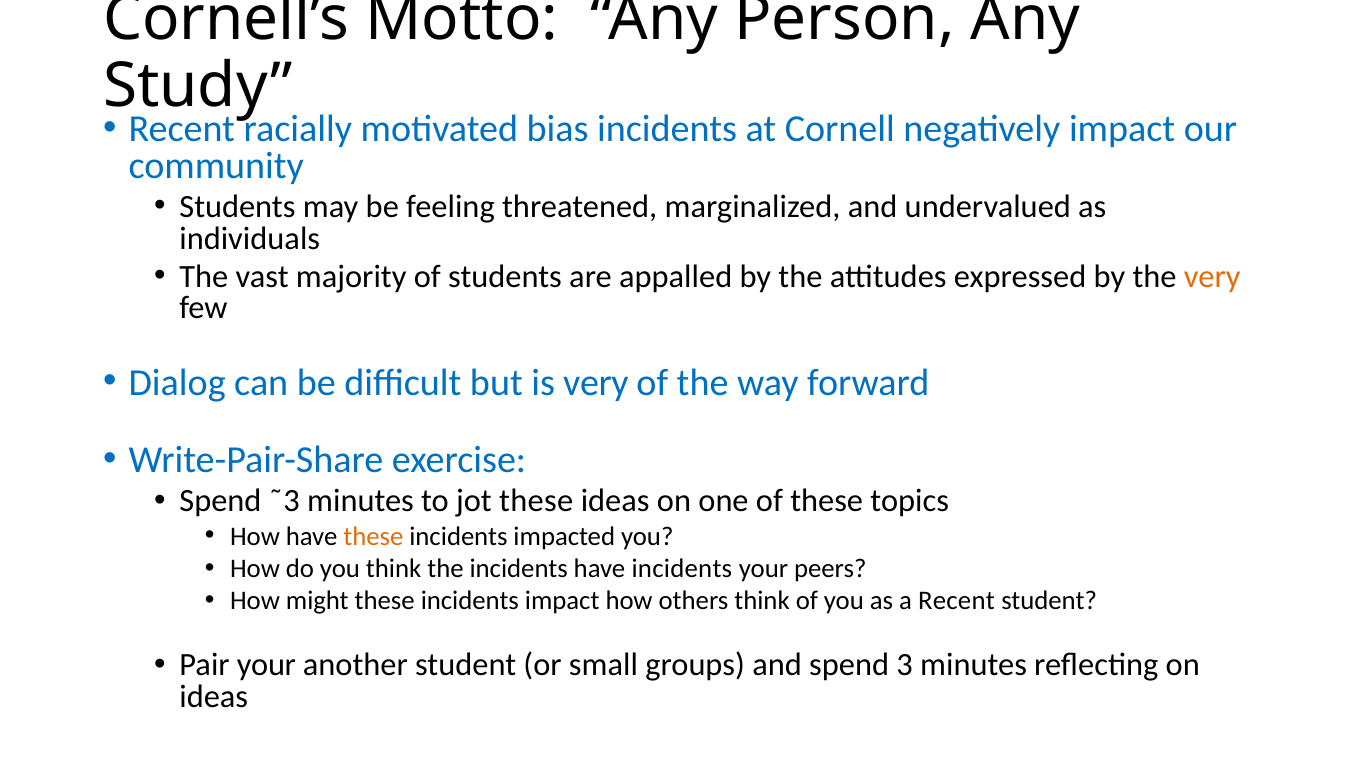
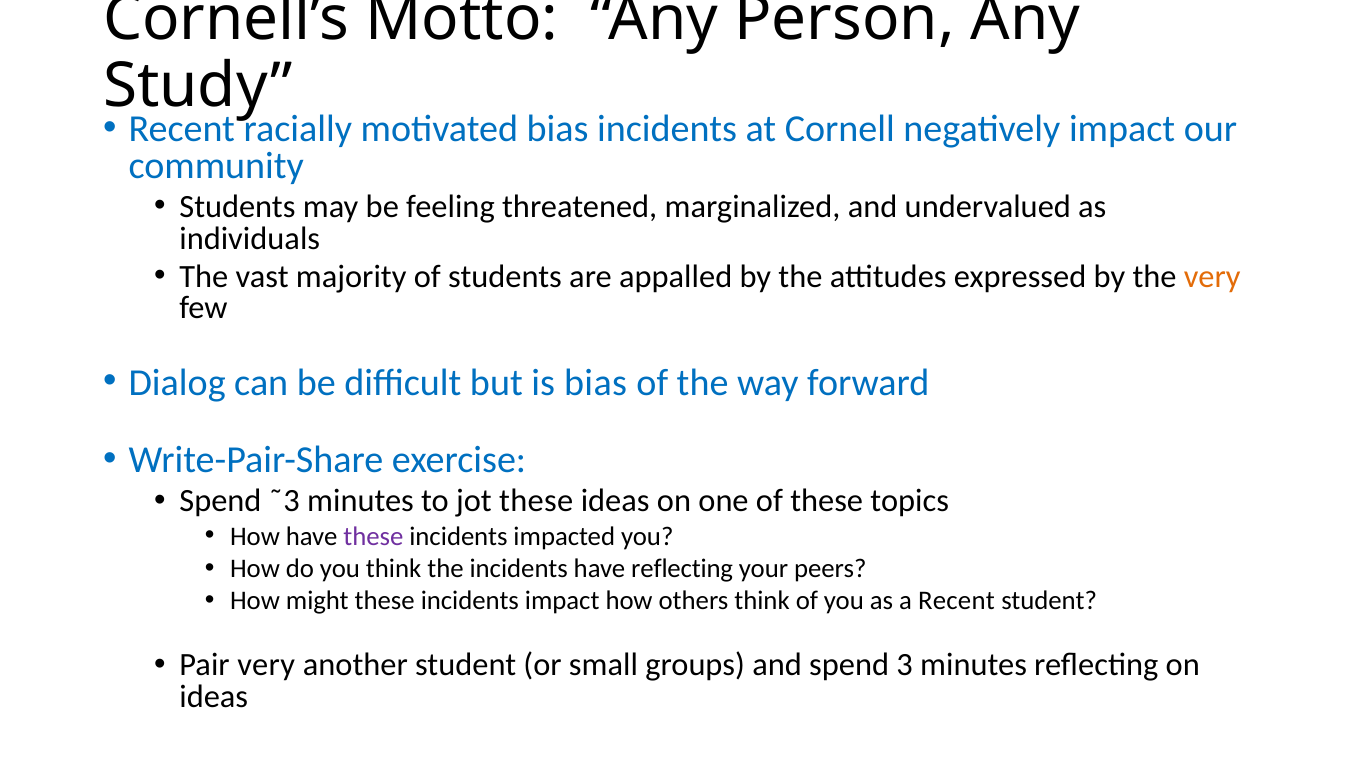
is very: very -> bias (596, 382)
these colour: orange -> purple (373, 536)
have incidents: incidents -> reflecting (682, 569)
Pair your: your -> very (266, 665)
